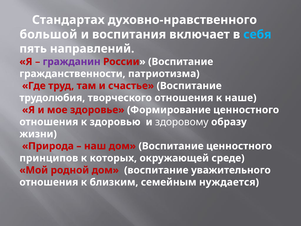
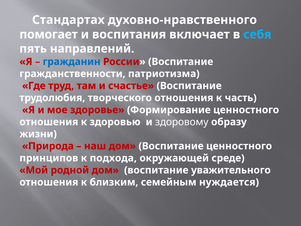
большой: большой -> помогает (49, 34)
гражданин colour: purple -> blue (72, 62)
наше: наше -> часть (241, 98)
которых: которых -> подхода (113, 158)
